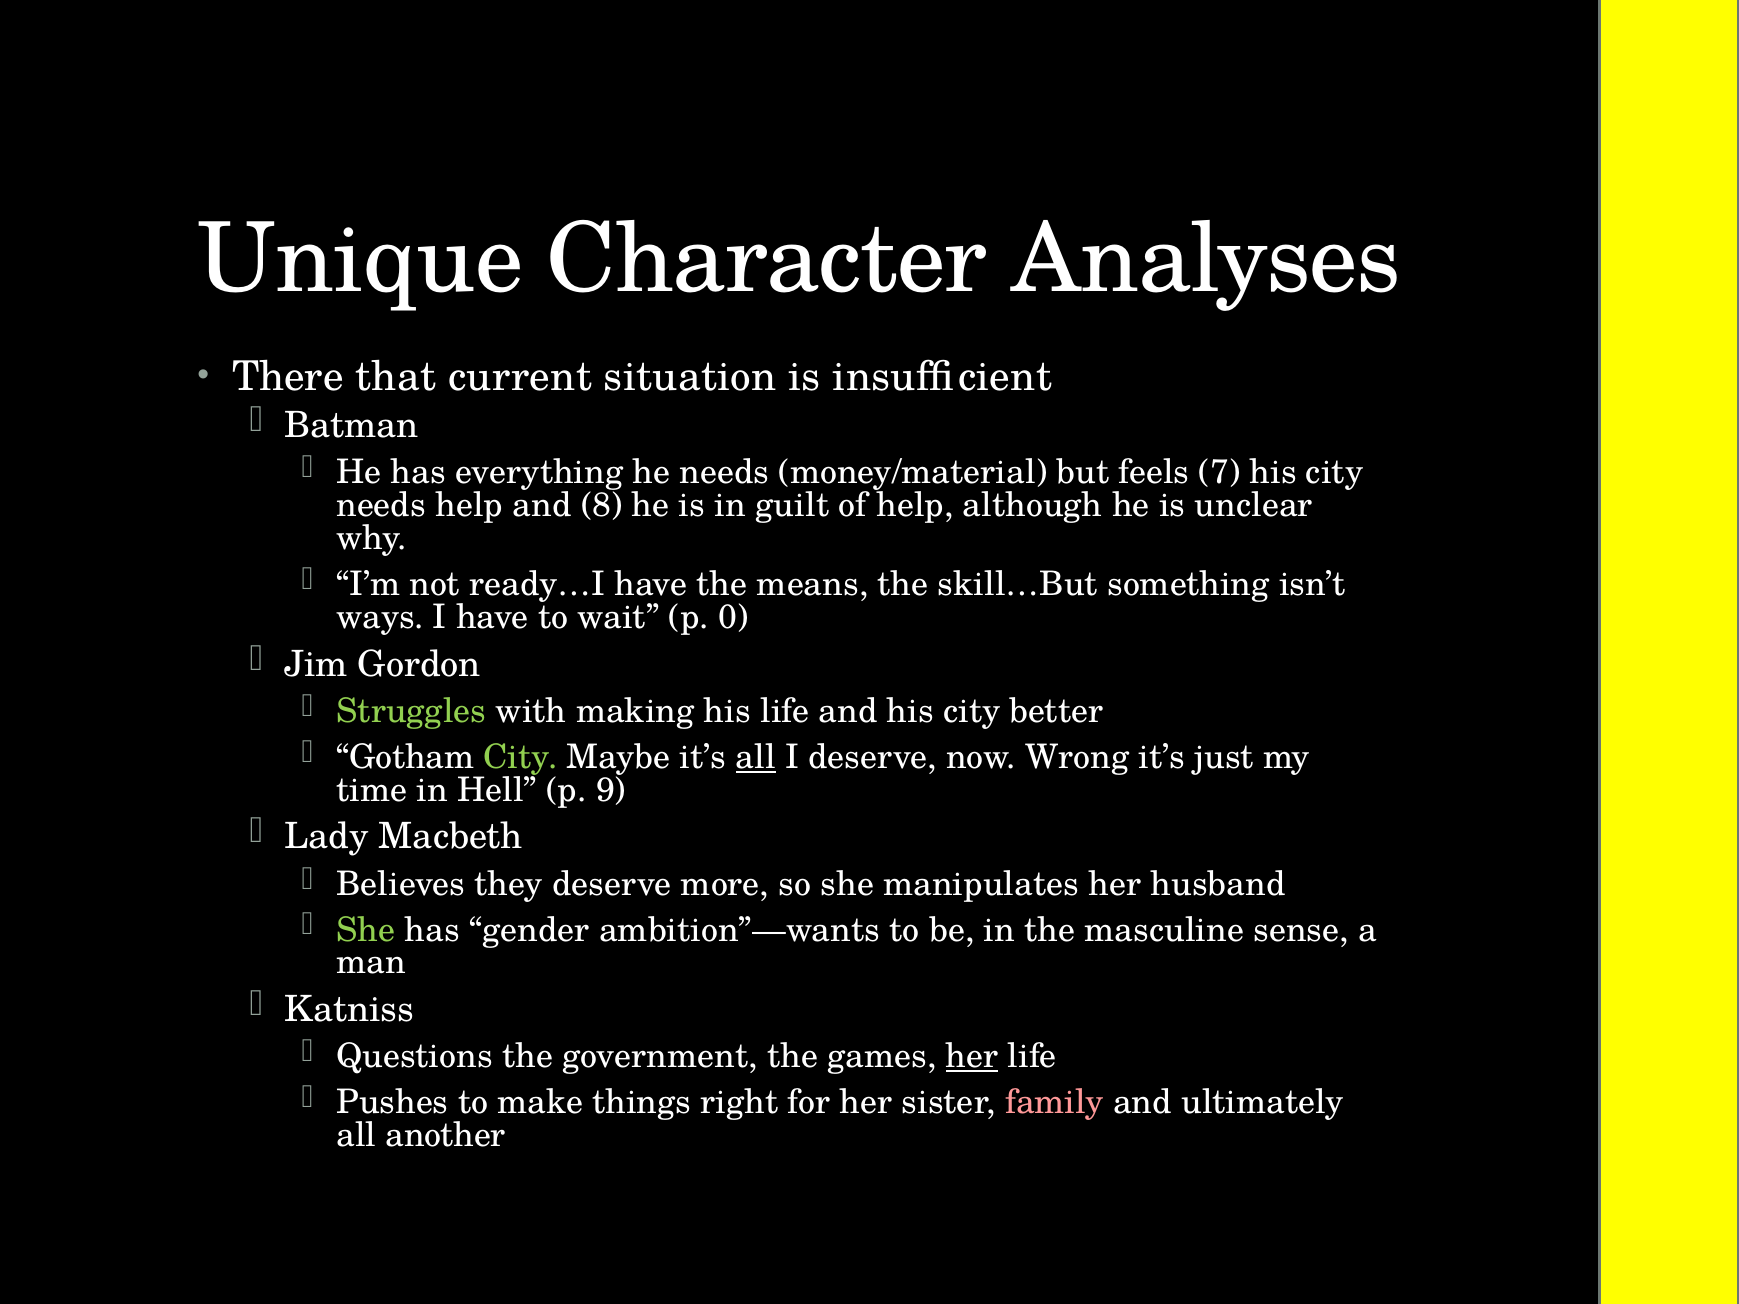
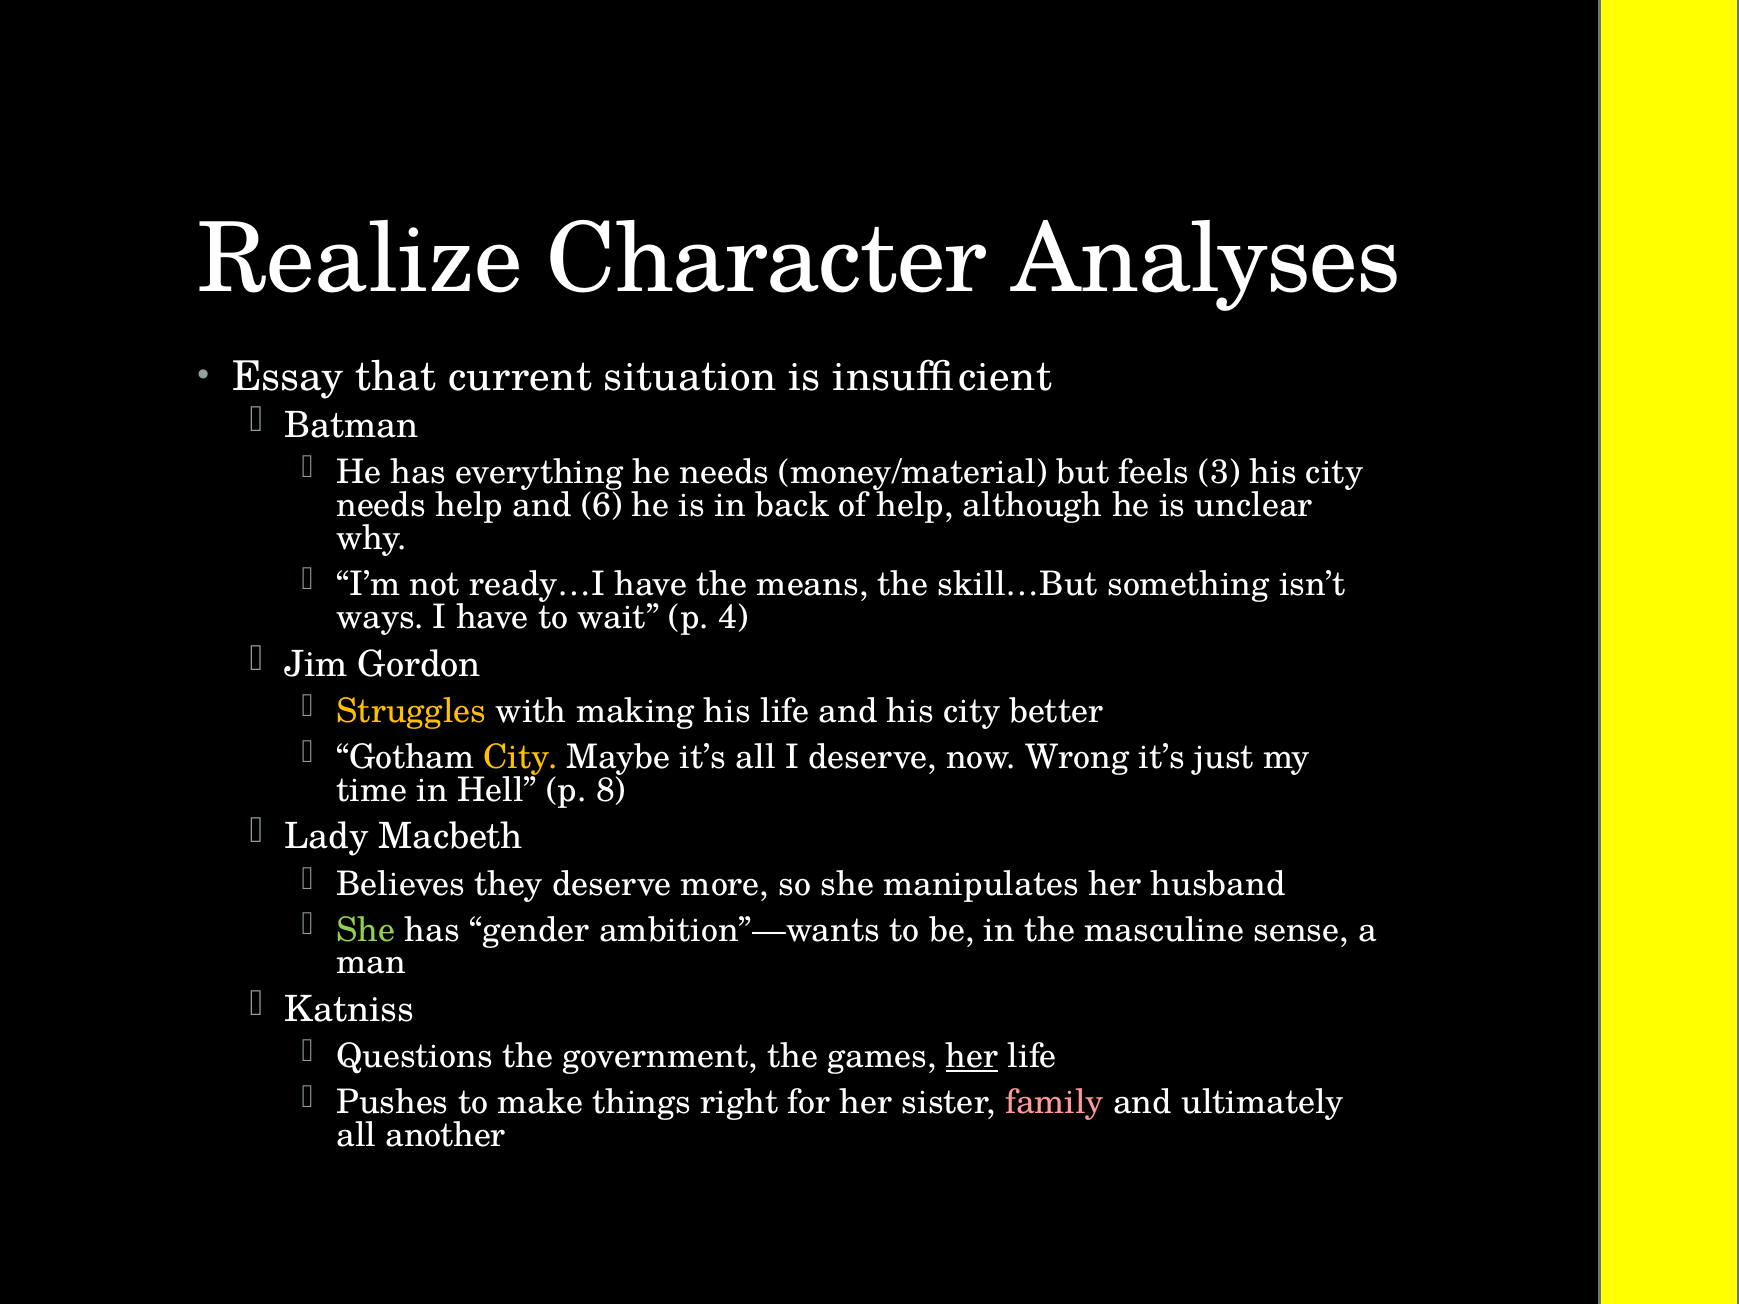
Unique: Unique -> Realize (360, 260)
There: There -> Essay (288, 377)
7: 7 -> 3 (1220, 473)
8: 8 -> 6 (602, 506)
guilt: guilt -> back (792, 506)
0: 0 -> 4 (733, 617)
Struggles colour: light green -> yellow (412, 711)
City colour: light green -> yellow (521, 757)
all underline: present -> none (756, 757)
9: 9 -> 8 (611, 790)
